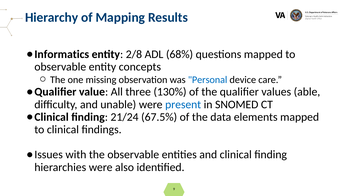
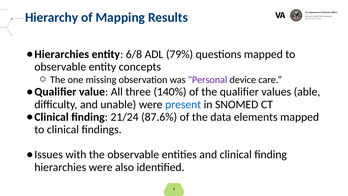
Informatics: Informatics -> Hierarchies (62, 54)
2/8: 2/8 -> 6/8 (134, 54)
68%: 68% -> 79% (180, 54)
Personal colour: blue -> purple (208, 80)
130%: 130% -> 140% (170, 92)
67.5%: 67.5% -> 87.6% (159, 117)
